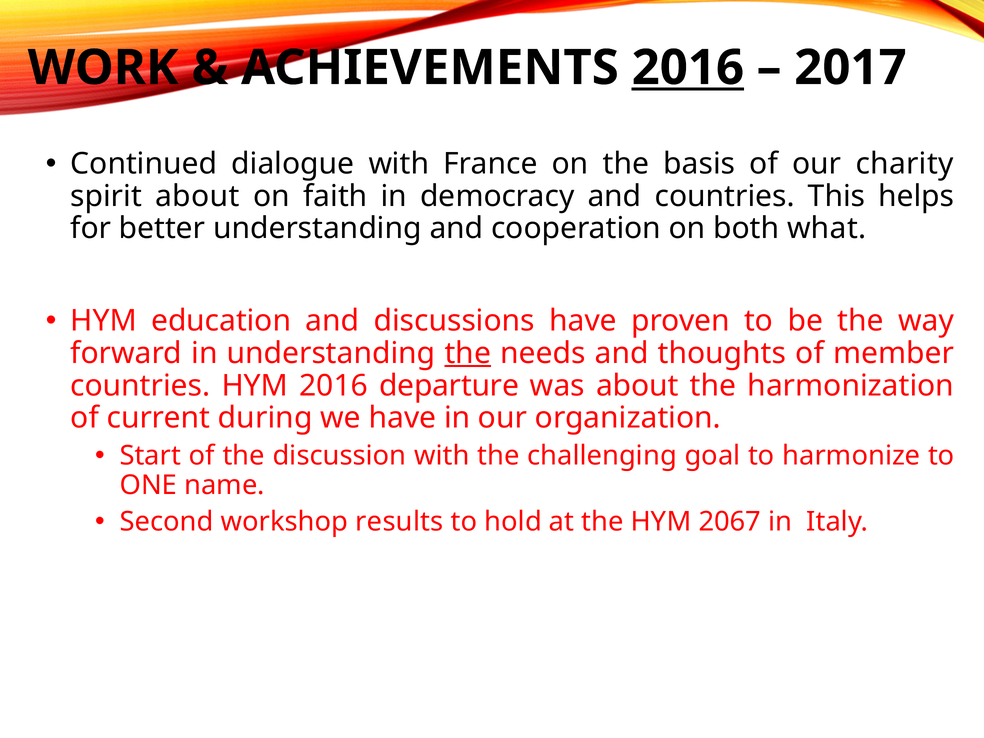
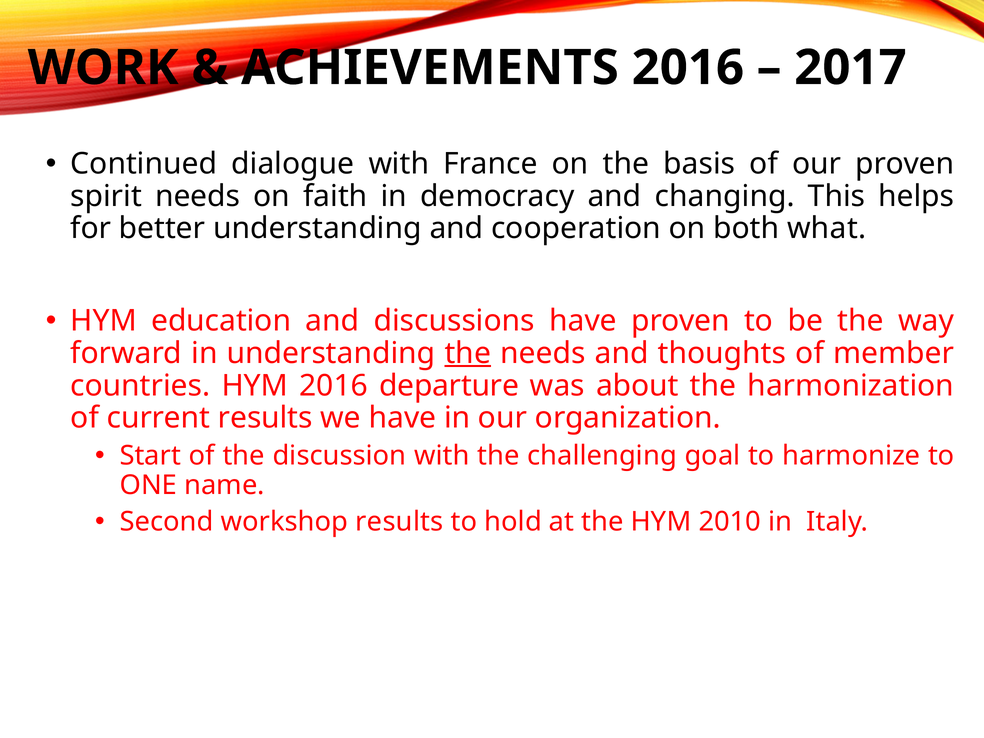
2016 underline: present -> none (688, 68)
our charity: charity -> proven (905, 164)
spirit about: about -> needs (198, 196)
and countries: countries -> changing (725, 196)
current during: during -> results (265, 418)
2067: 2067 -> 2010 (730, 522)
